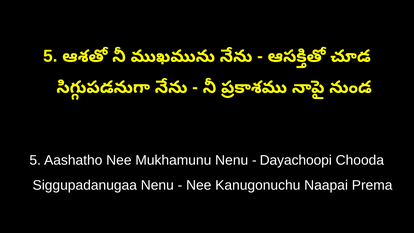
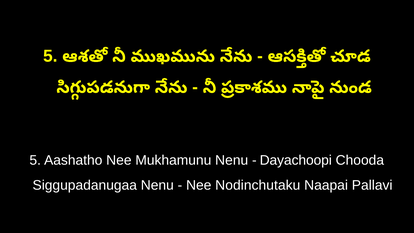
Kanugonuchu: Kanugonuchu -> Nodinchutaku (258, 185)
Prema: Prema -> Pallavi (372, 185)
